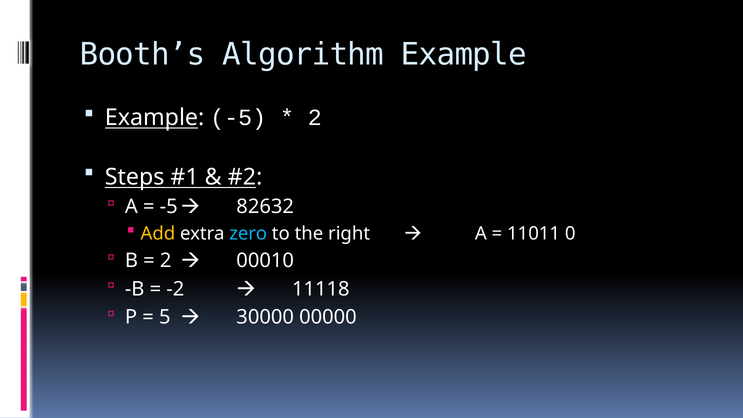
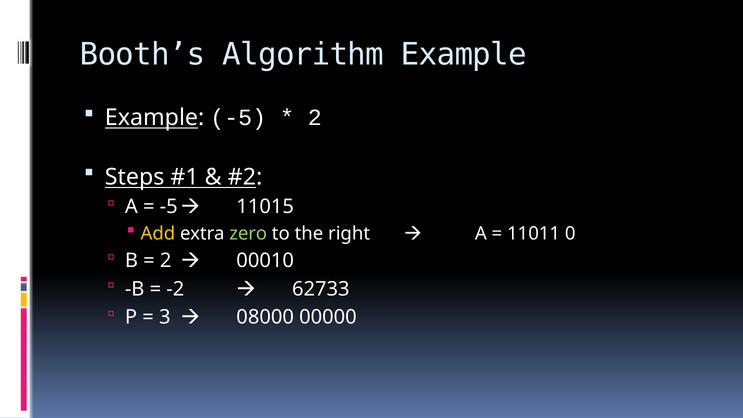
82632: 82632 -> 11015 (265, 207)
zero colour: light blue -> light green (248, 233)
11118: 11118 -> 62733 (321, 289)
5: 5 -> 3 (165, 317)
30000: 30000 -> 08000 (265, 317)
